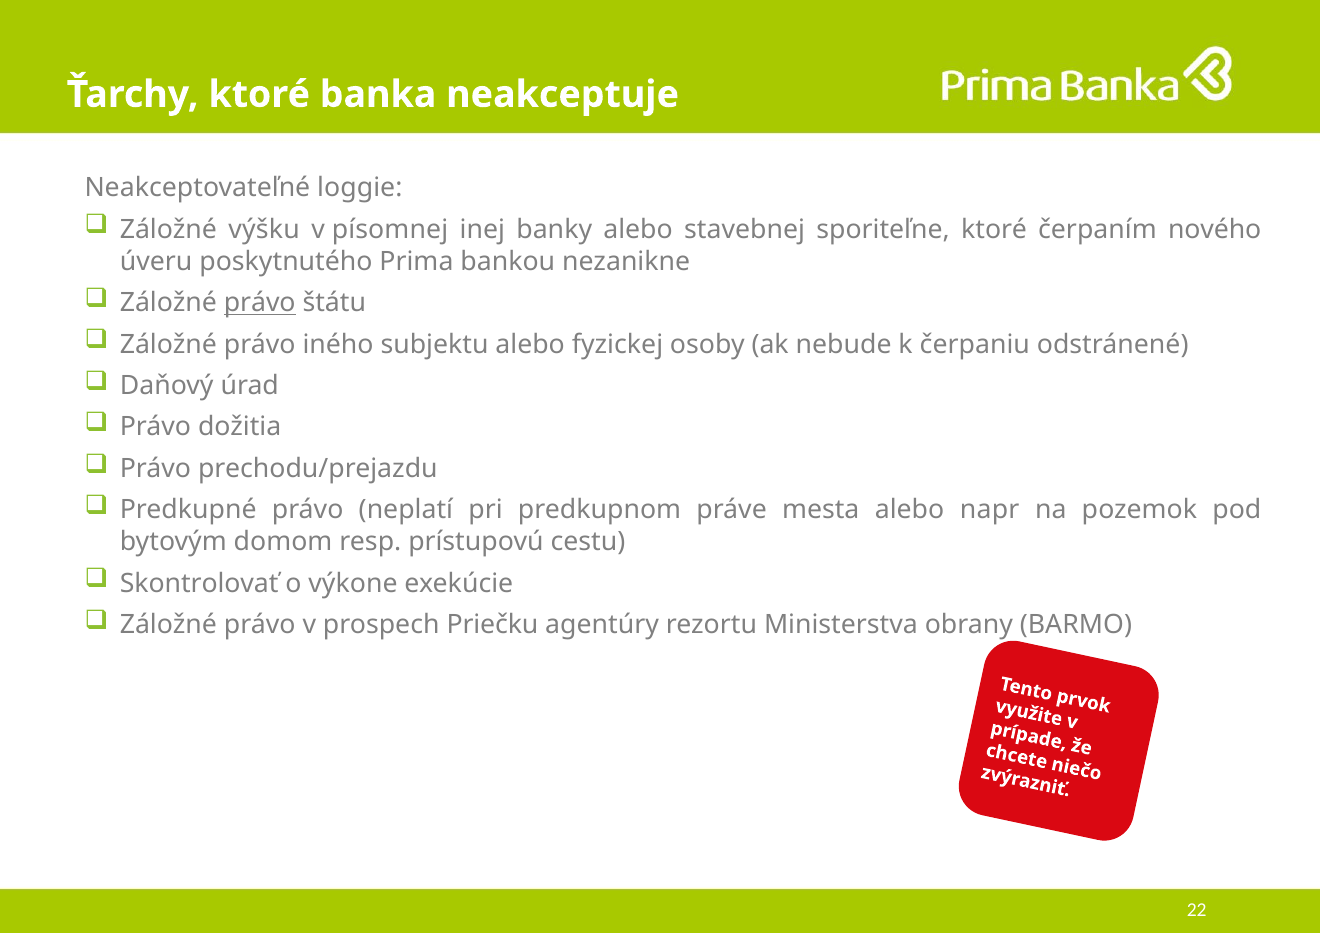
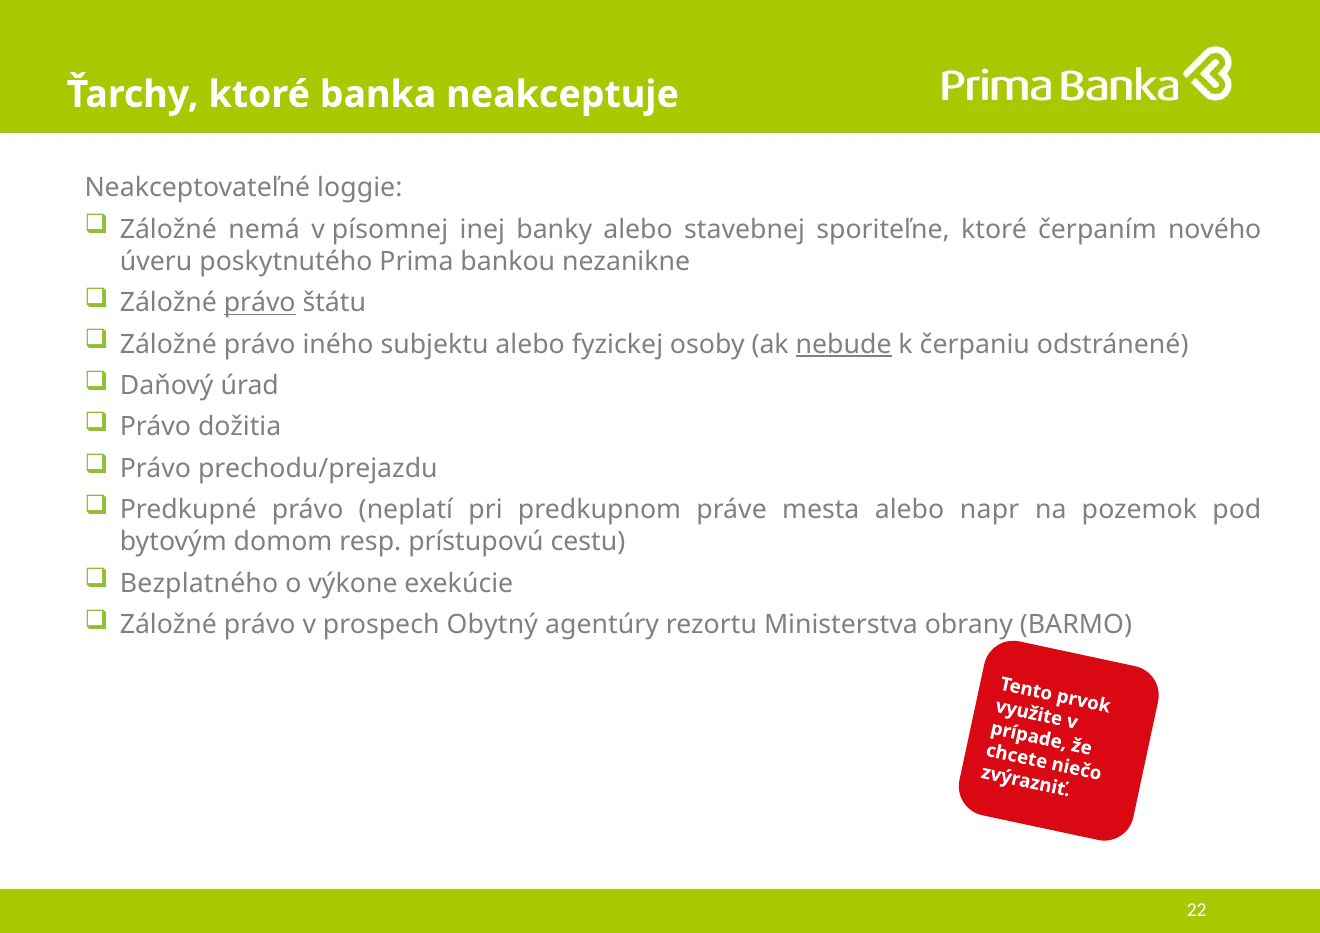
výšku: výšku -> nemá (264, 229)
nebude underline: none -> present (844, 344)
Skontrolovať: Skontrolovať -> Bezplatného (199, 584)
Priečku: Priečku -> Obytný (492, 625)
